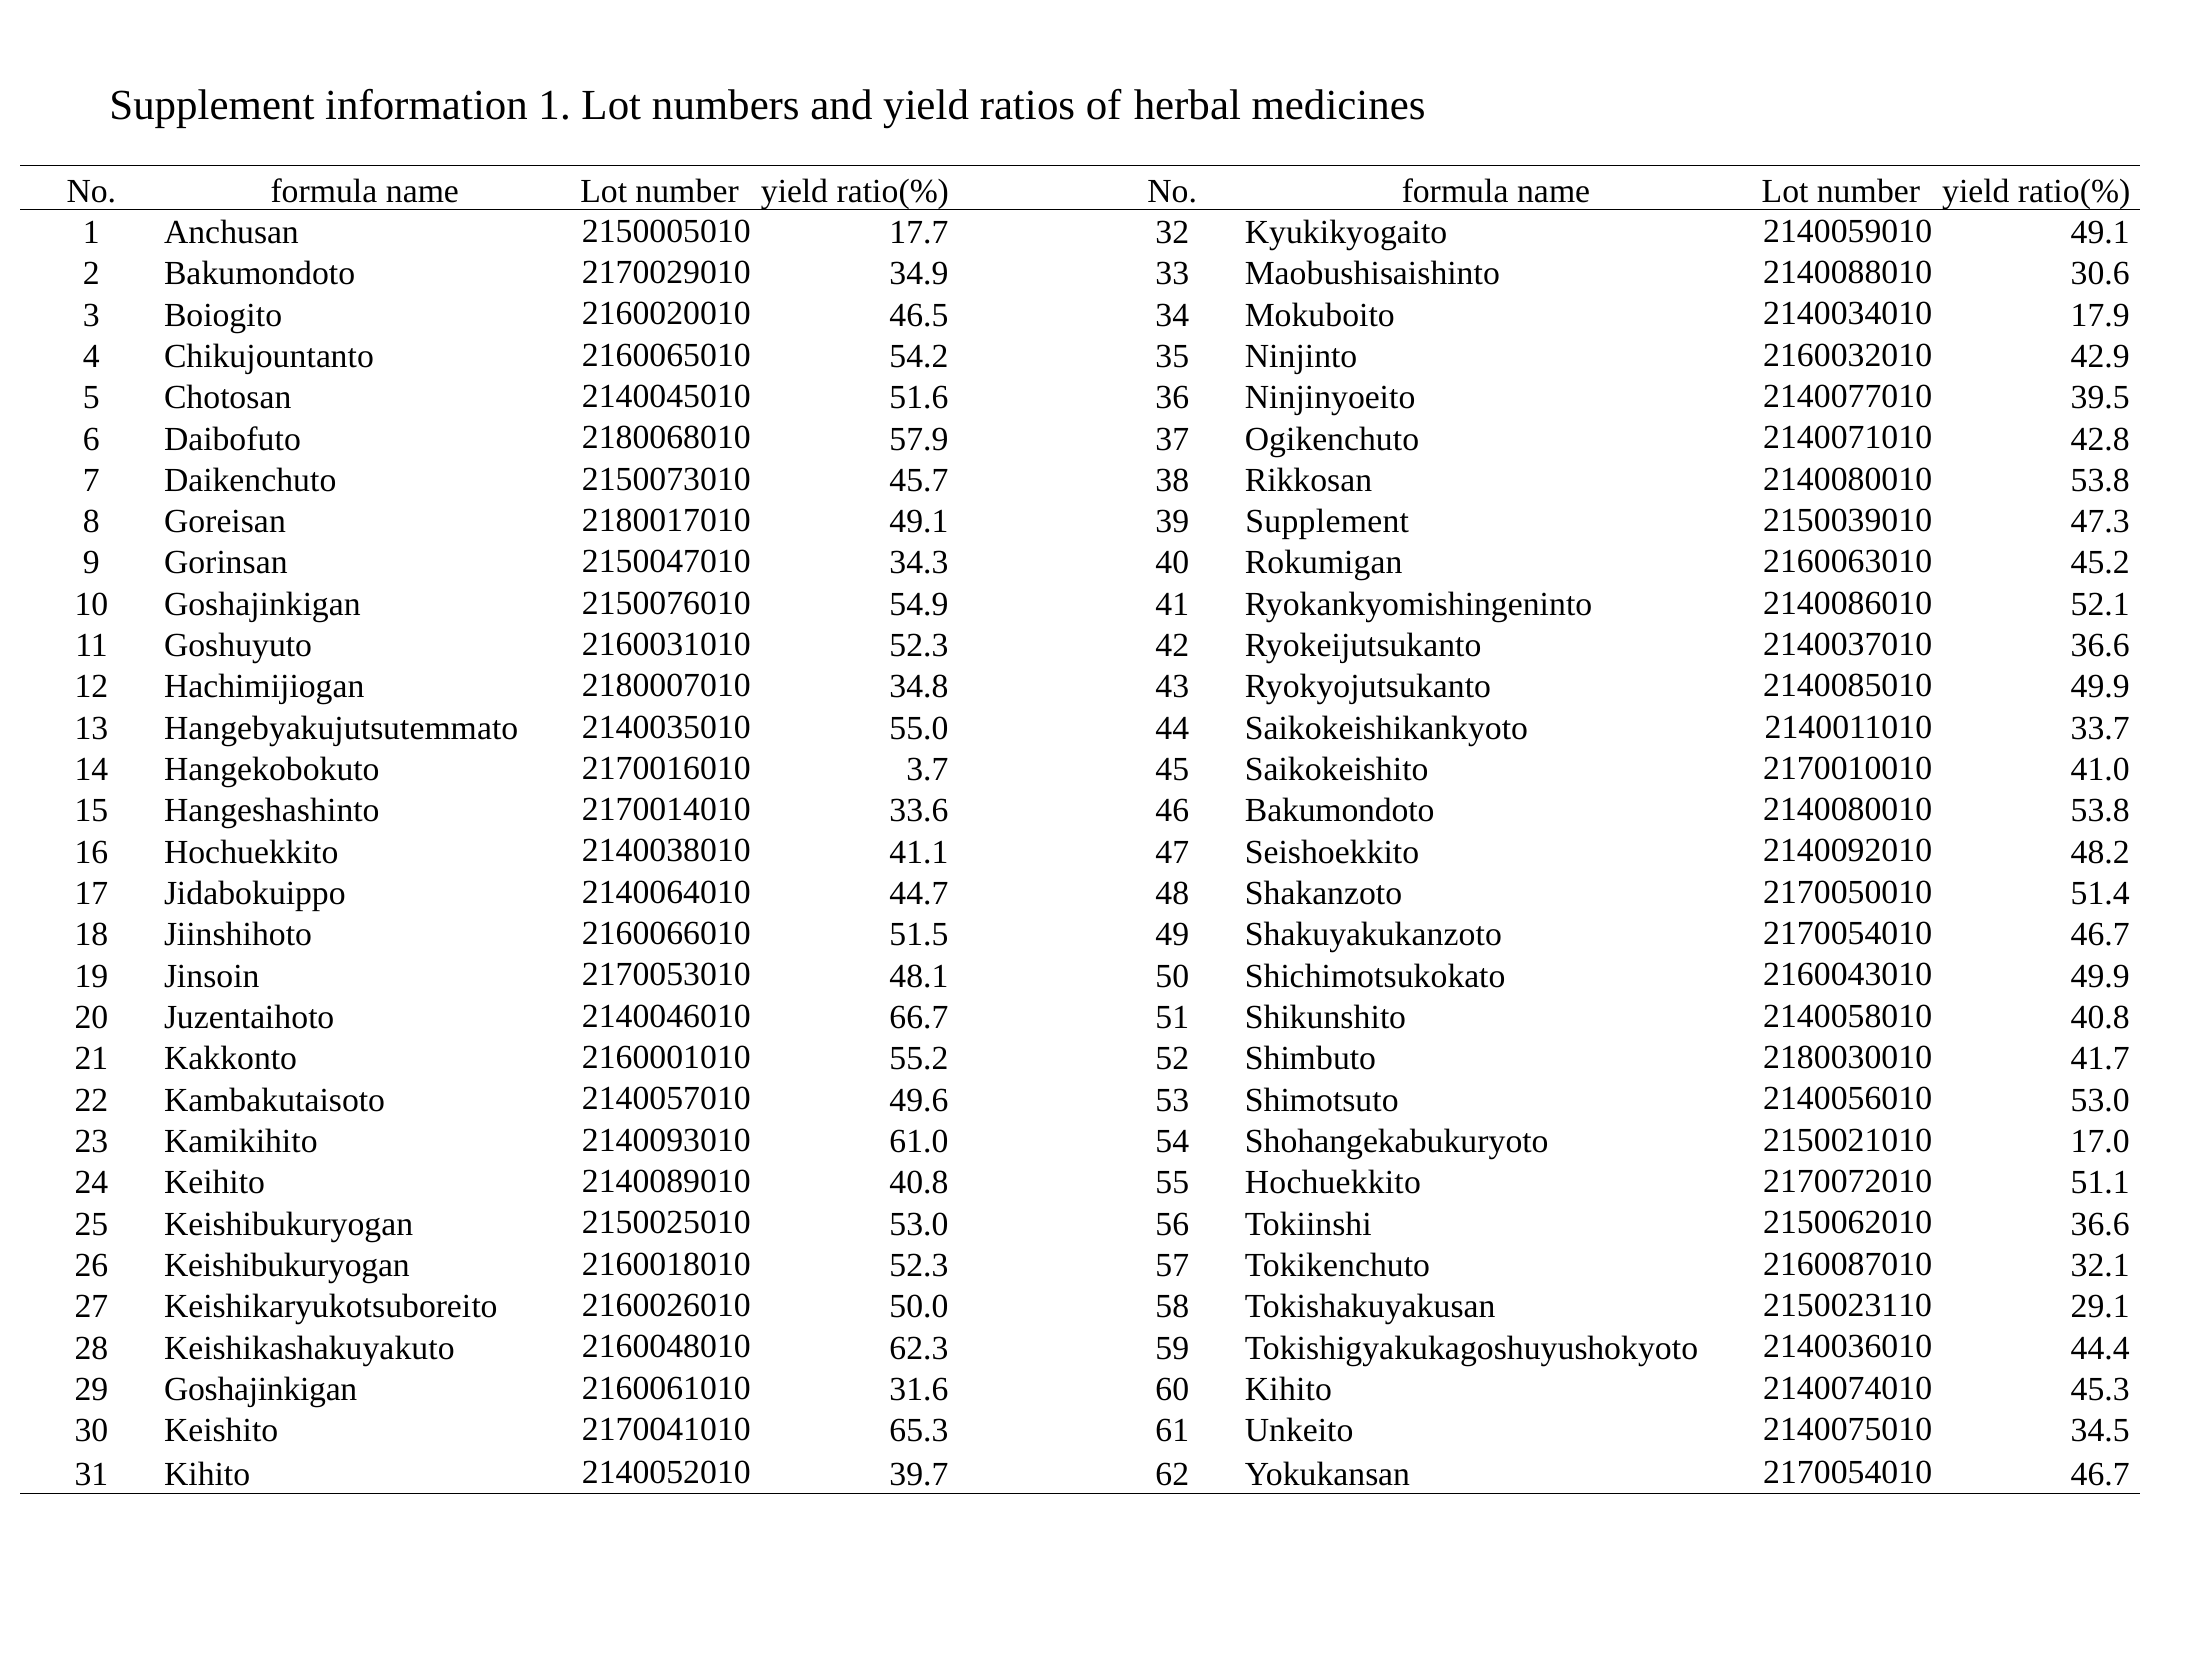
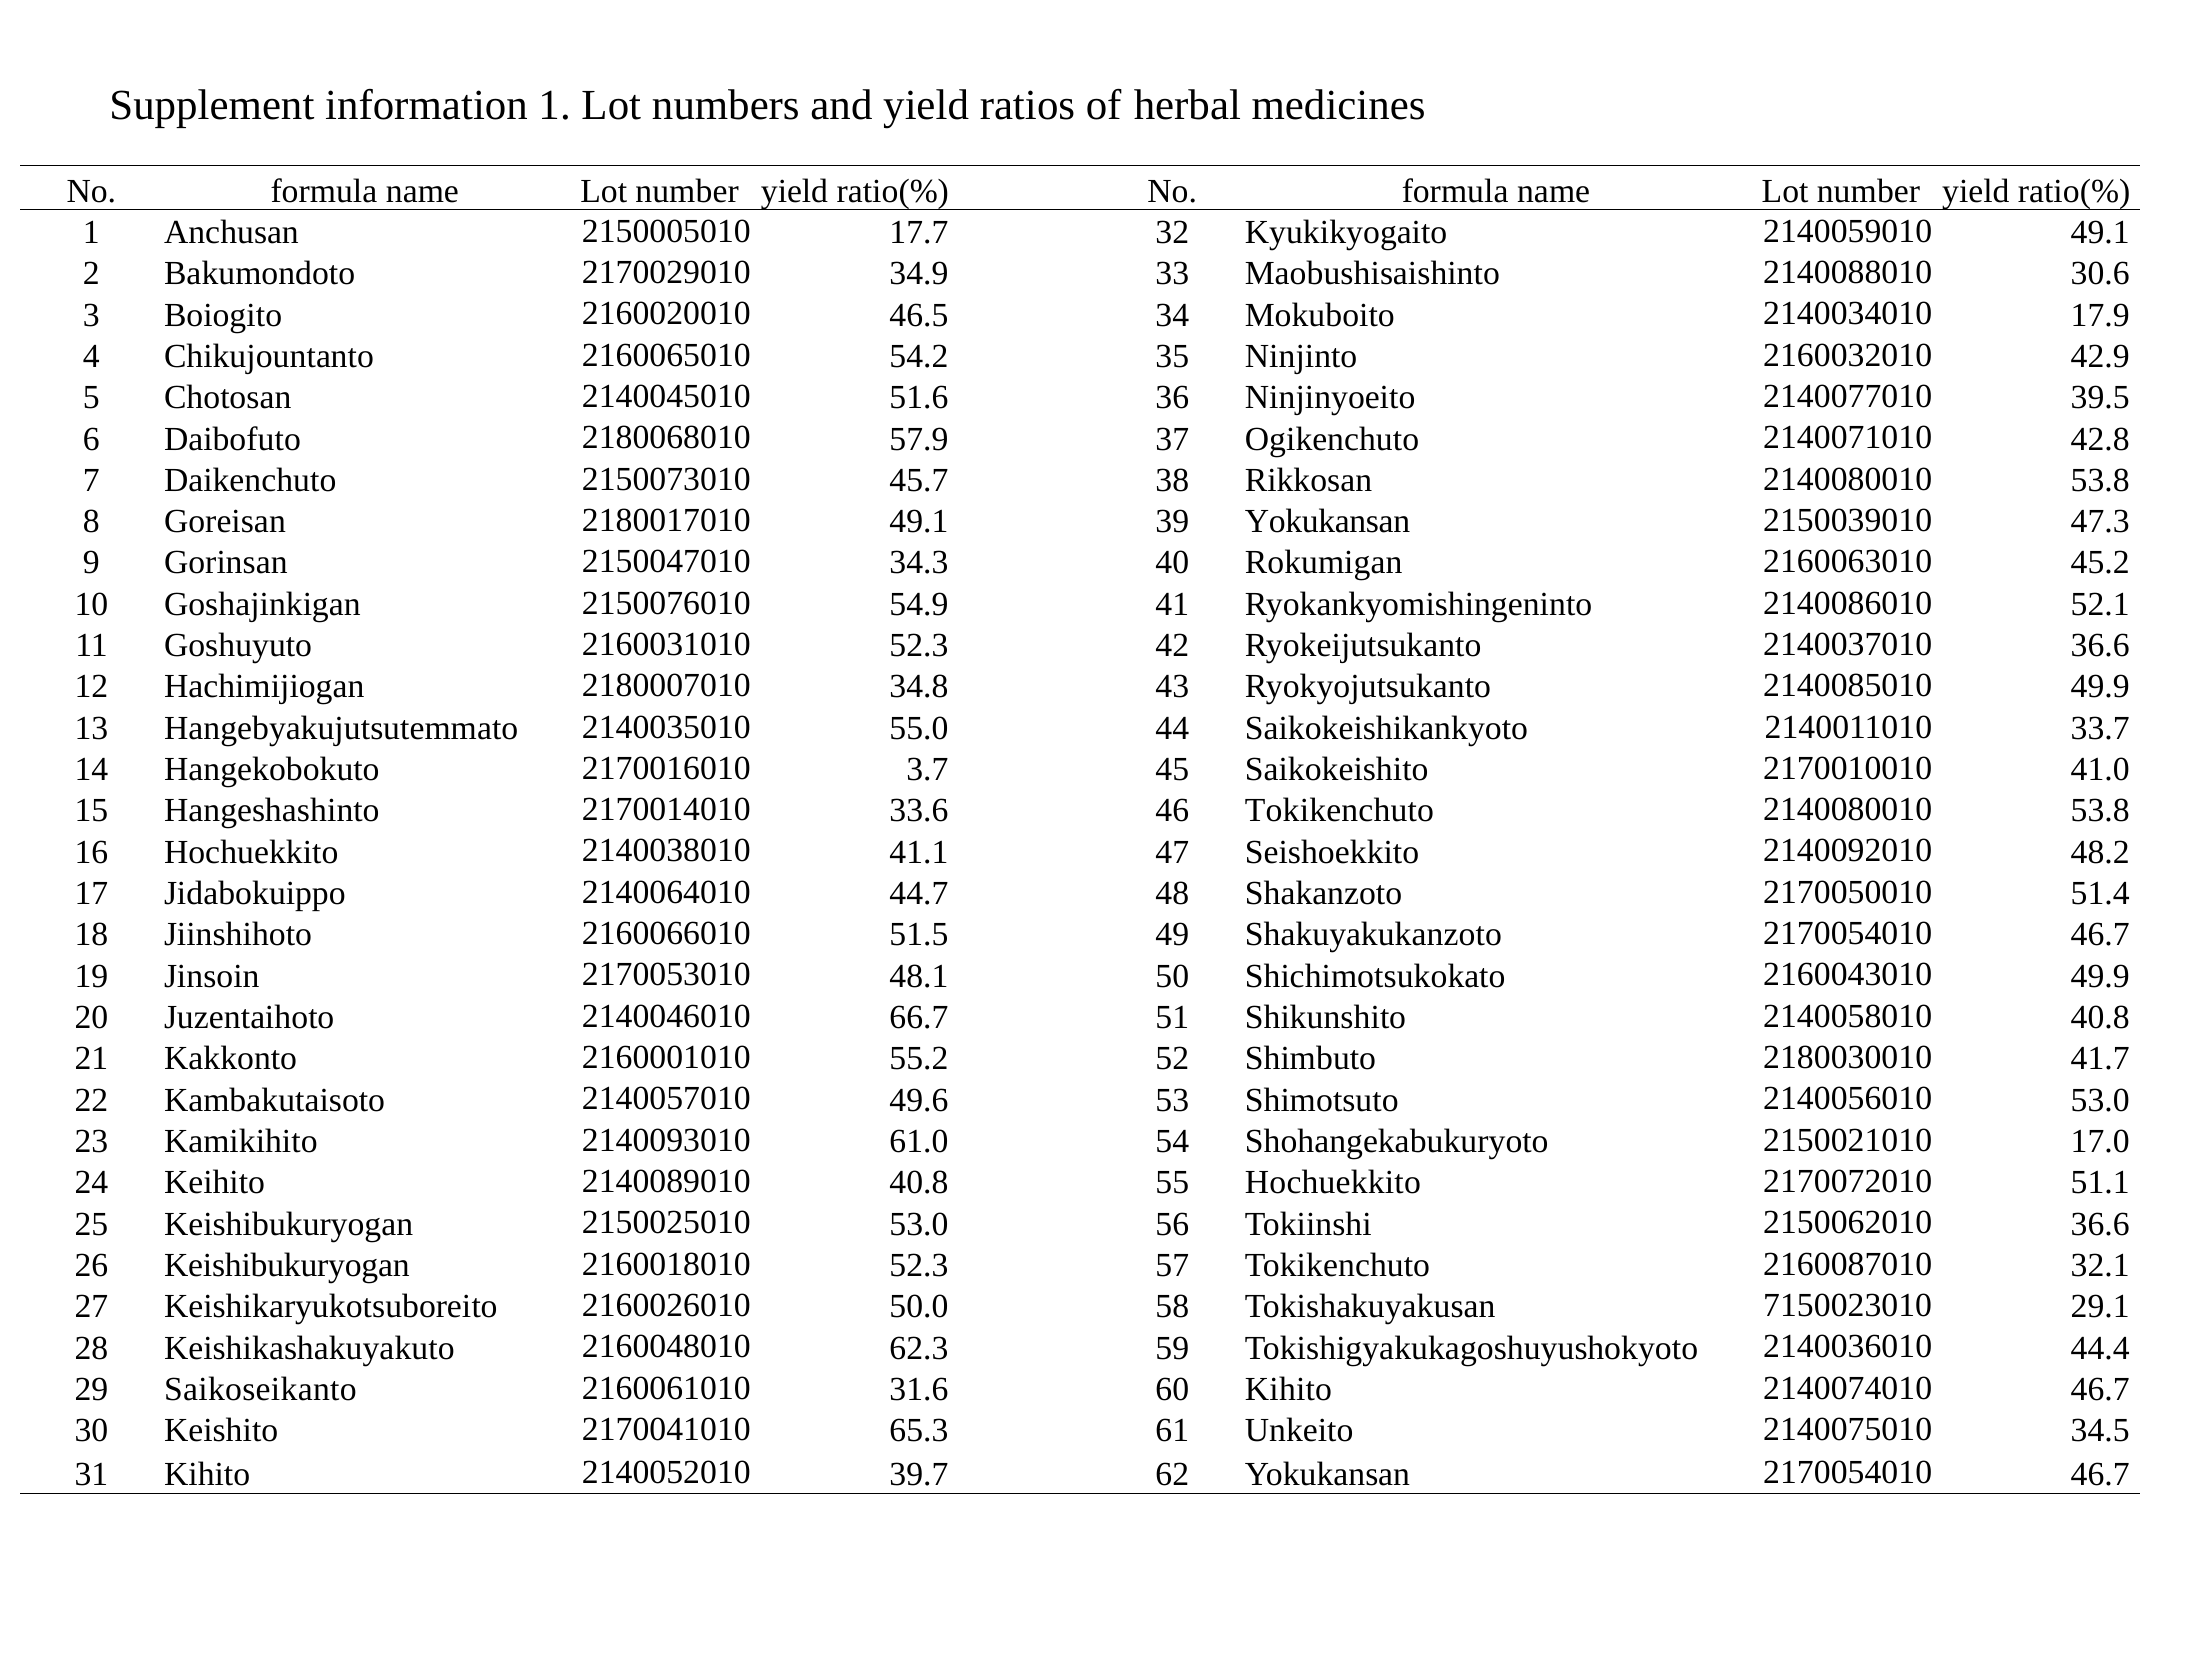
39 Supplement: Supplement -> Yokukansan (1328, 521)
46 Bakumondoto: Bakumondoto -> Tokikenchuto (1340, 811)
2150023110: 2150023110 -> 7150023010 (1848, 1305)
29 Goshajinkigan: Goshajinkigan -> Saikoseikanto (260, 1389)
2140074010 45.3: 45.3 -> 46.7 (2100, 1389)
